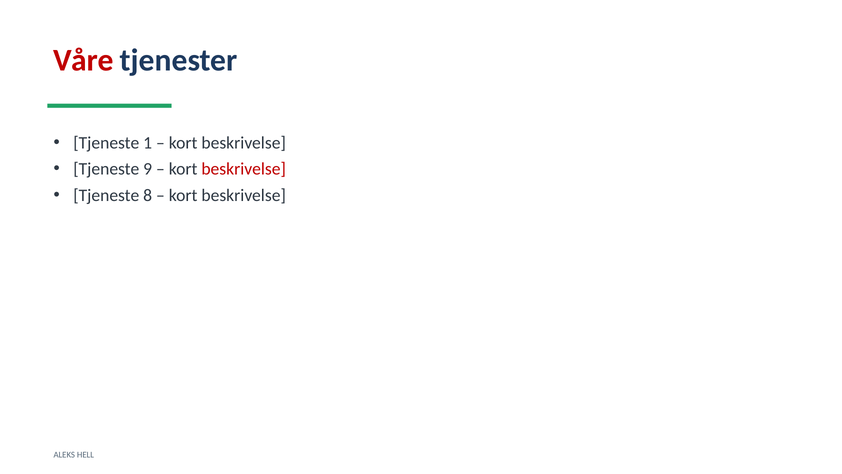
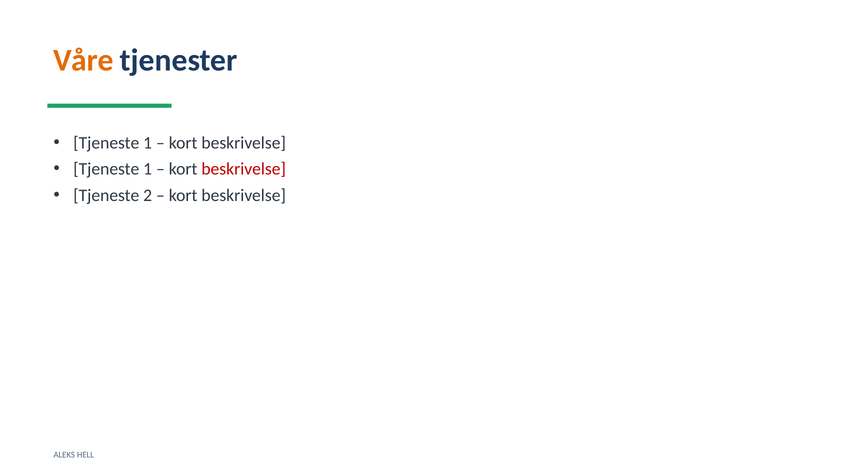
Våre colour: red -> orange (83, 60)
9: 9 -> 1 (148, 169)
8: 8 -> 2 (148, 195)
